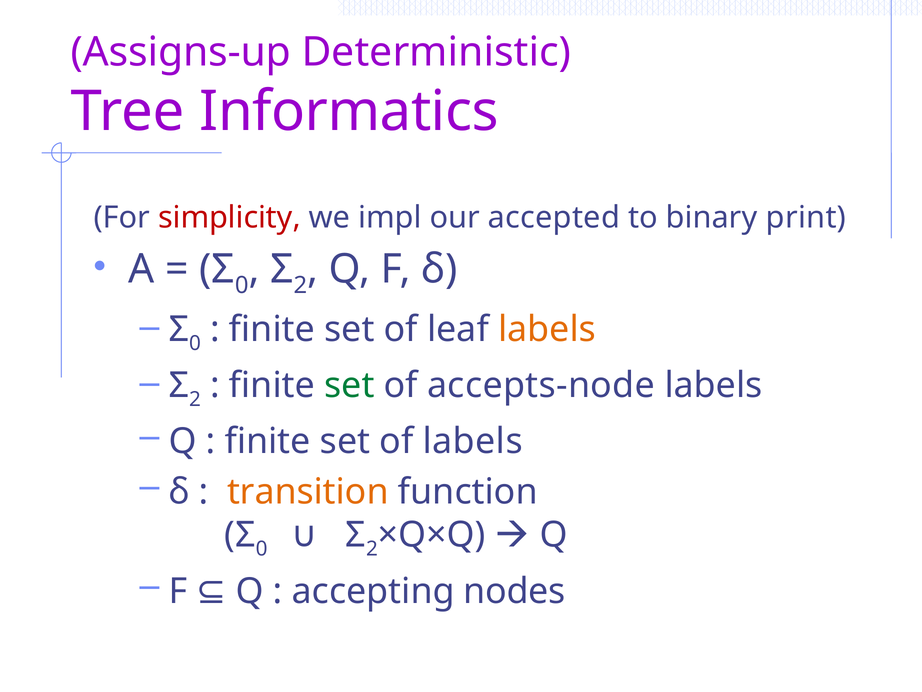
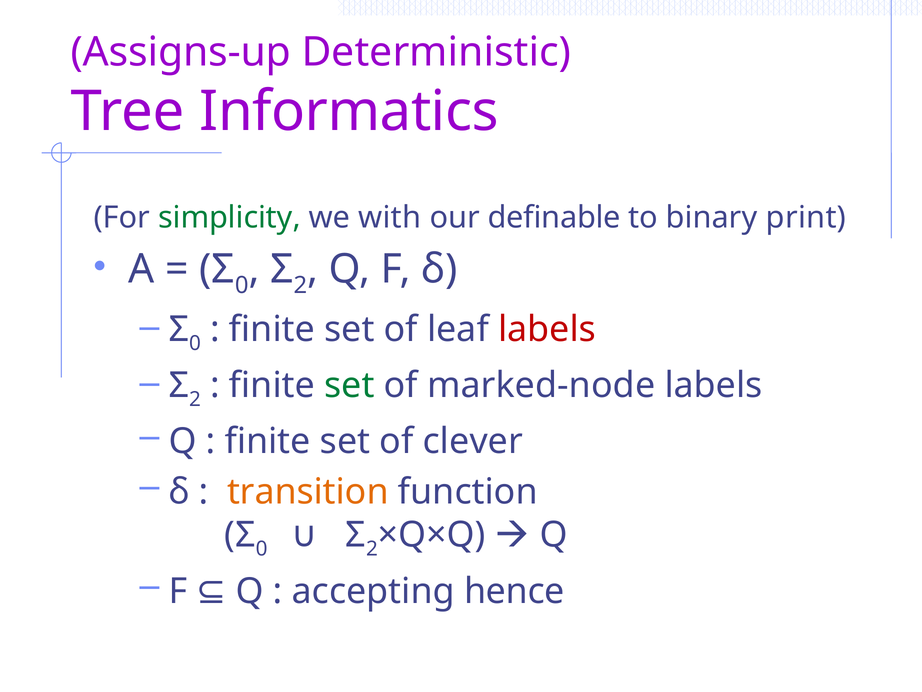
simplicity colour: red -> green (229, 217)
impl: impl -> with (390, 217)
accepted: accepted -> definable (554, 217)
labels colour: orange -> red (547, 329)
accepts-node: accepts-node -> marked-node (541, 385)
of labels: labels -> clever (473, 441)
nodes: nodes -> hence (514, 591)
